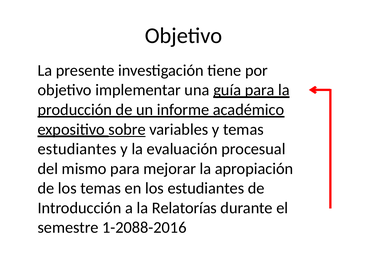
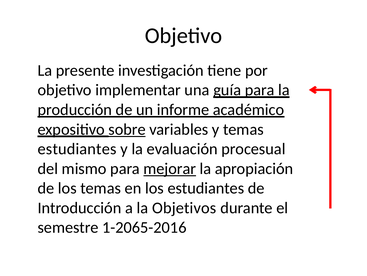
mejorar underline: none -> present (170, 168)
Relatorías: Relatorías -> Objetivos (184, 207)
1-2088-2016: 1-2088-2016 -> 1-2065-2016 (144, 227)
